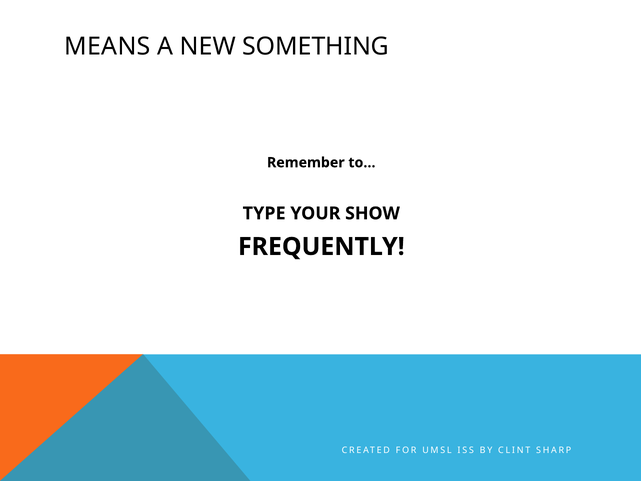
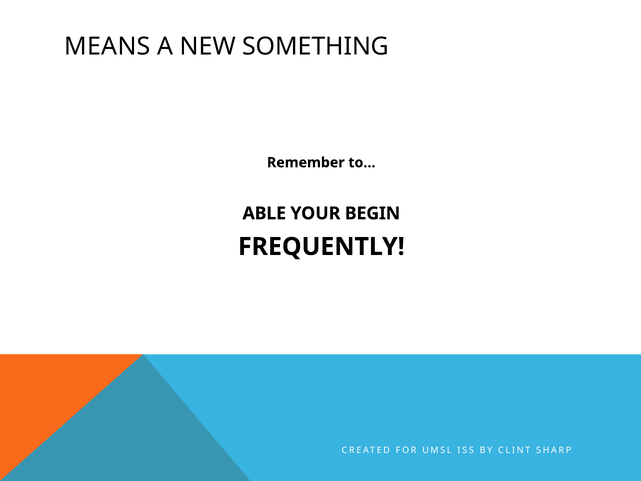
TYPE: TYPE -> ABLE (264, 213)
SHOW: SHOW -> BEGIN (373, 213)
